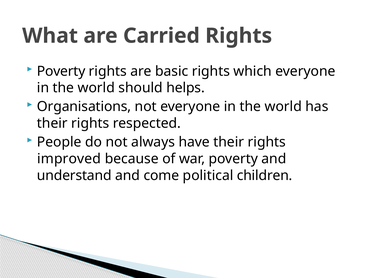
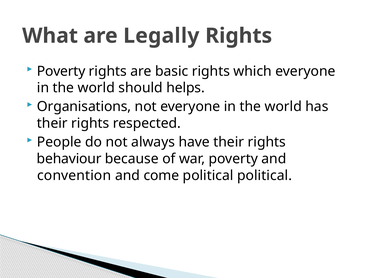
Carried: Carried -> Legally (161, 36)
improved: improved -> behaviour (69, 158)
understand: understand -> convention (74, 175)
political children: children -> political (265, 175)
